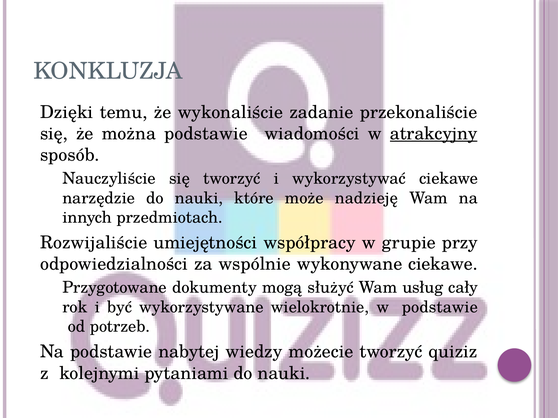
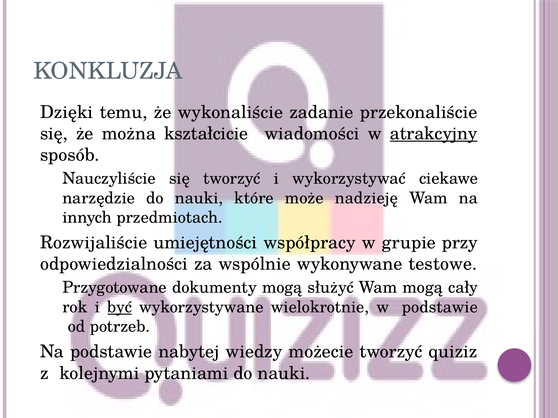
można podstawie: podstawie -> kształcicie (206, 134)
wykonywane ciekawe: ciekawe -> testowe (443, 264)
Wam usług: usług -> mogą (423, 288)
być underline: none -> present (120, 307)
